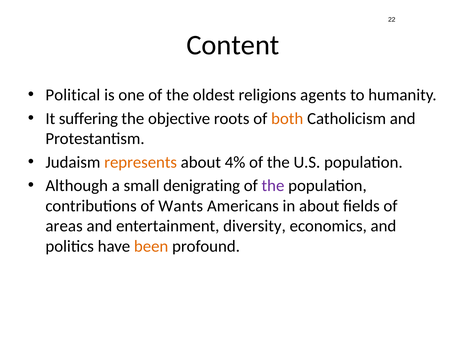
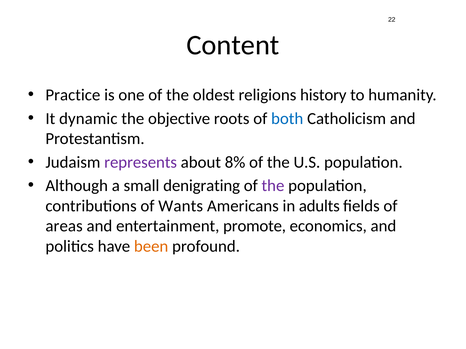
Political: Political -> Practice (73, 95)
agents: agents -> history (323, 95)
suffering: suffering -> dynamic (88, 119)
both colour: orange -> blue (287, 119)
represents colour: orange -> purple (141, 162)
4%: 4% -> 8% (235, 162)
in about: about -> adults (319, 206)
diversity: diversity -> promote (255, 226)
